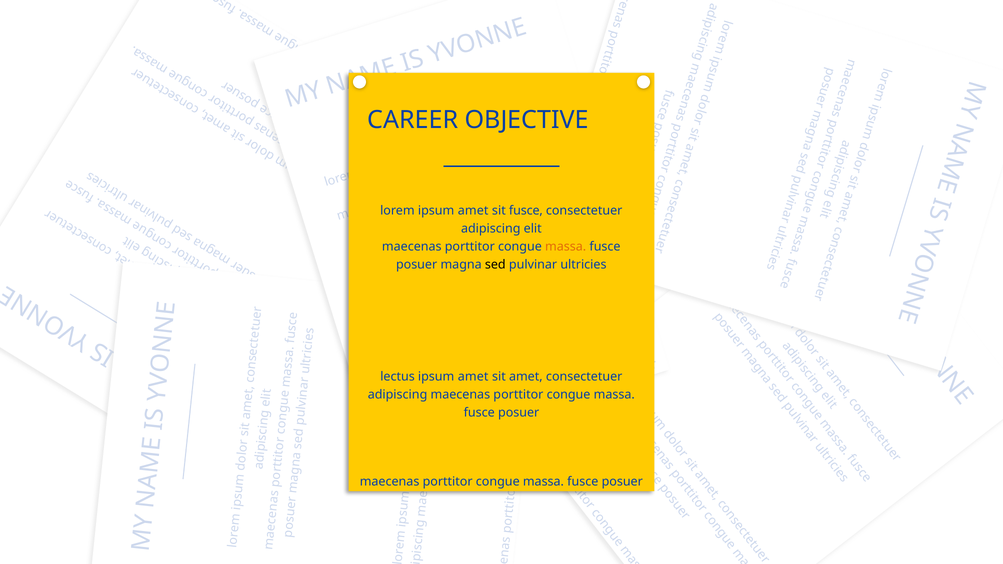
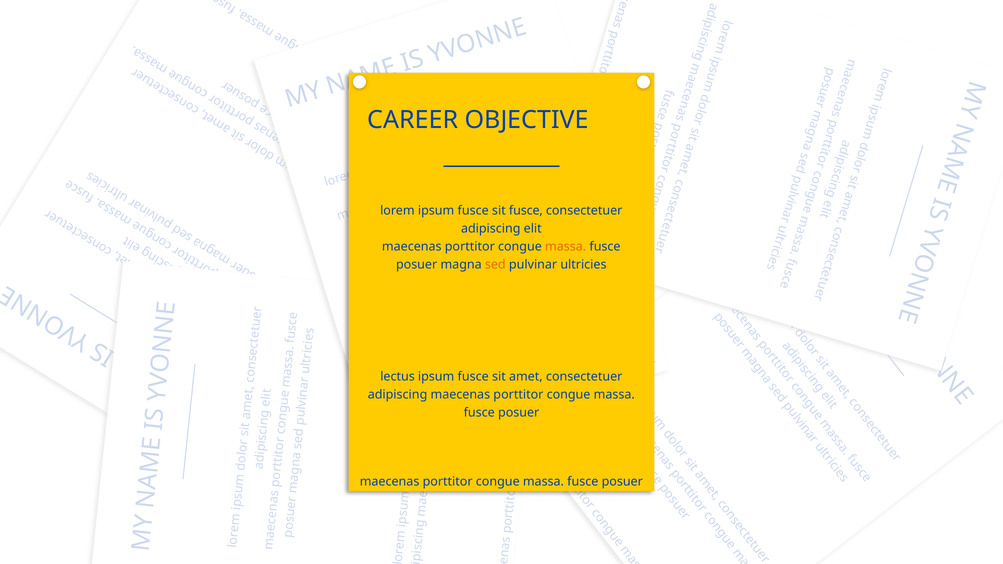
amet: amet -> fusce (473, 211)
sed colour: black -> orange (495, 265)
amet: amet -> fusce (473, 377)
